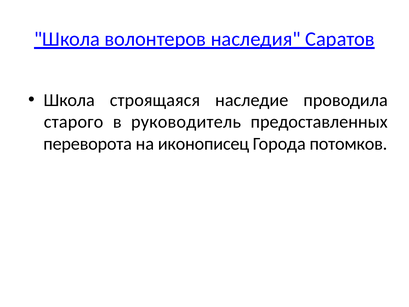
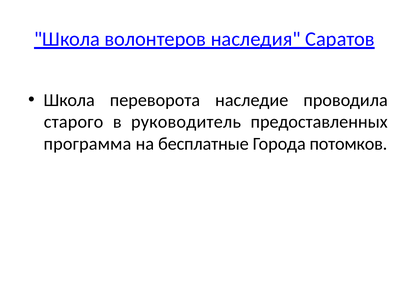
строящаяся: строящаяся -> переворота (155, 100)
переворота: переворота -> программа (87, 144)
иконописец: иконописец -> бесплатные (203, 144)
